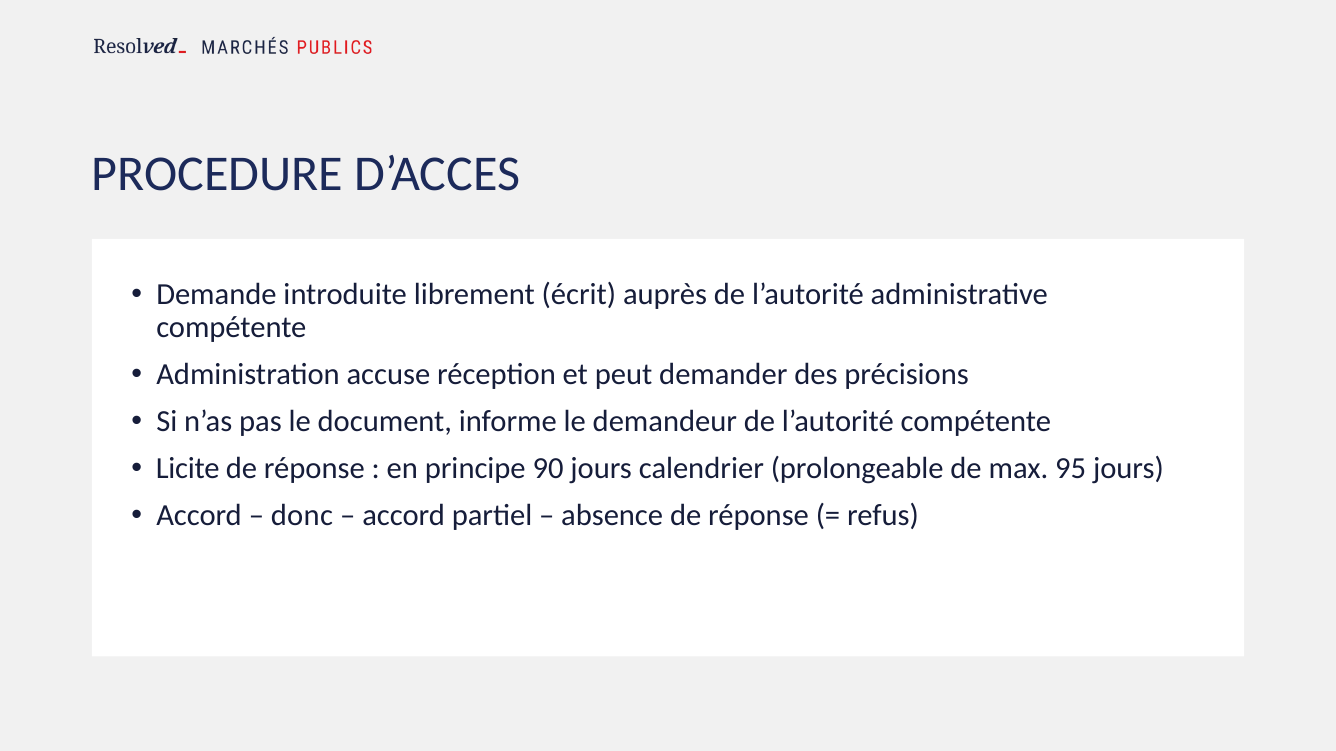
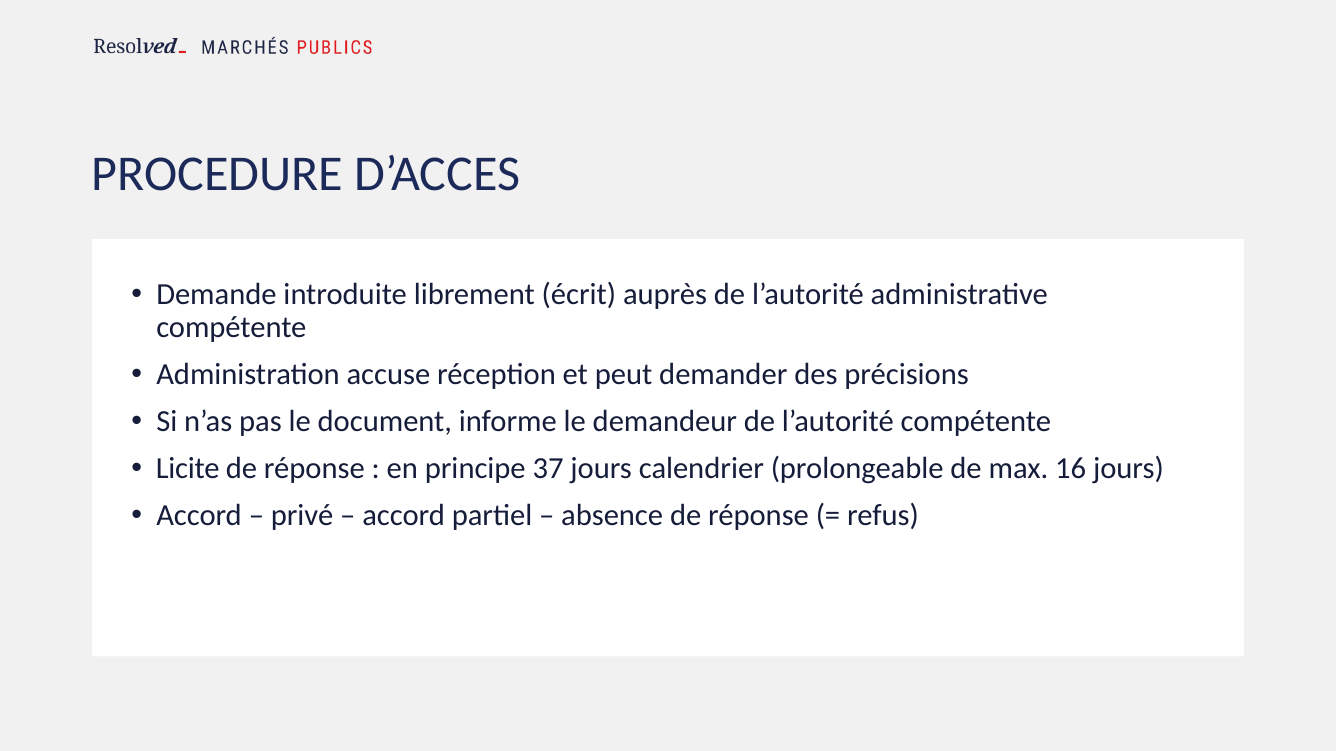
90: 90 -> 37 (548, 469)
95: 95 -> 16 (1071, 469)
donc: donc -> privé (302, 516)
